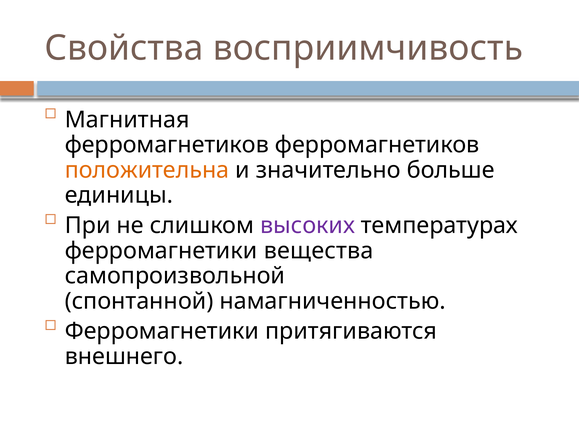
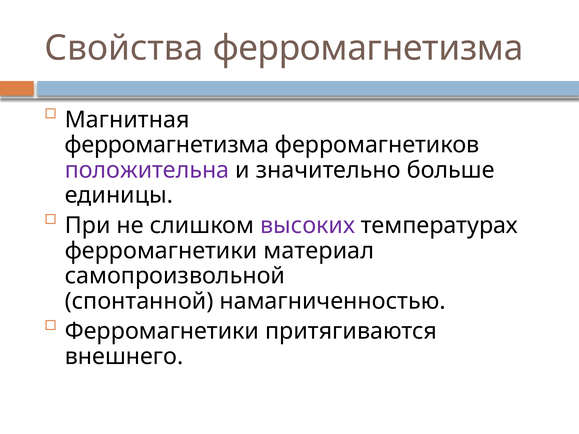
Свойства восприимчивость: восприимчивость -> ферромагнетизма (368, 48)
ферромагнетиков: ферромагнетиков -> ферромагнетизма (167, 145)
положительна colour: orange -> purple (147, 170)
вещества: вещества -> материал (319, 251)
